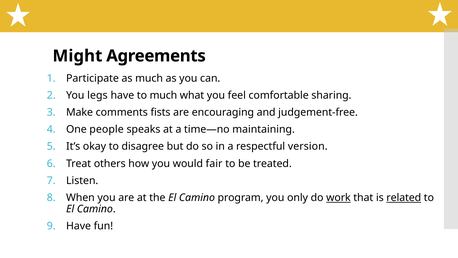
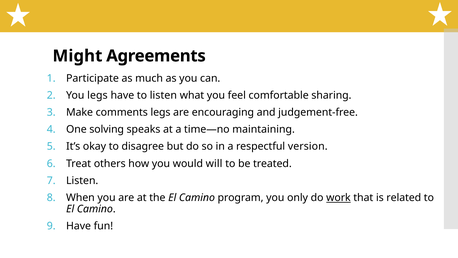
to much: much -> listen (163, 95)
comments fists: fists -> legs (161, 112)
people: people -> solving (107, 129)
fair: fair -> will (214, 163)
related underline: present -> none (404, 197)
